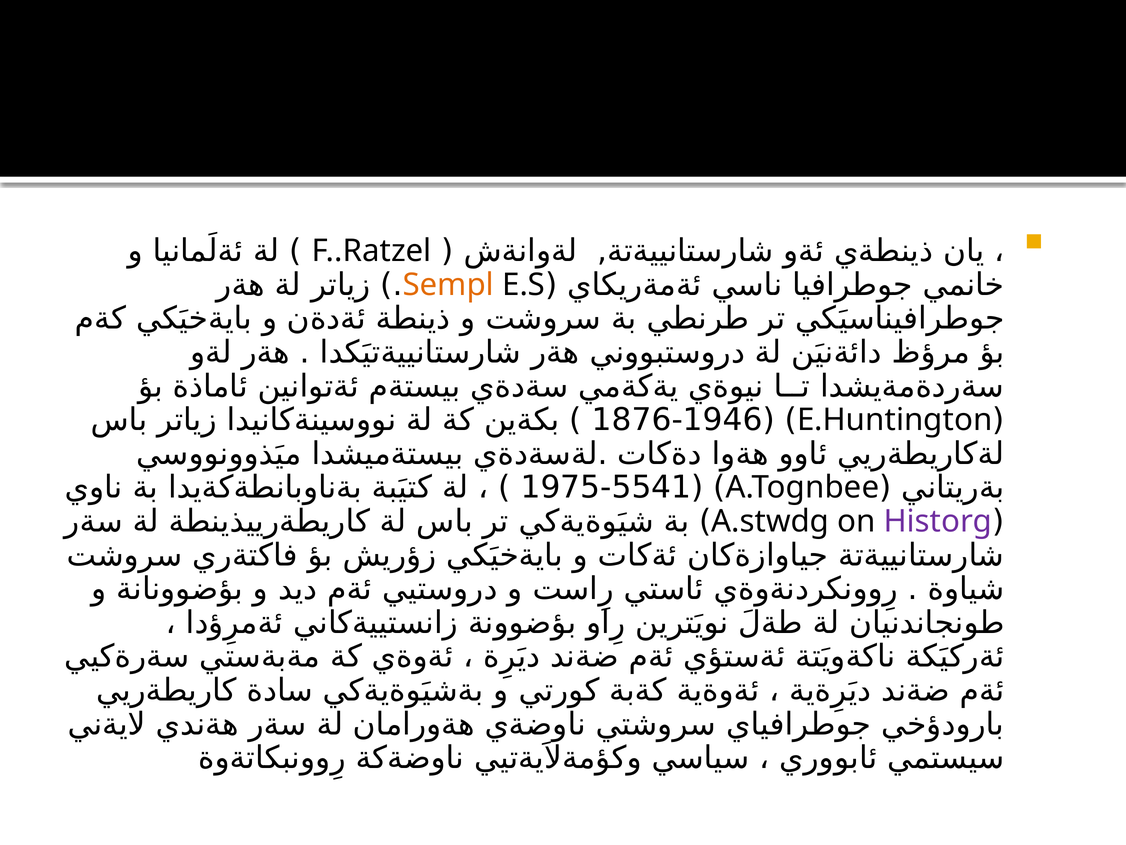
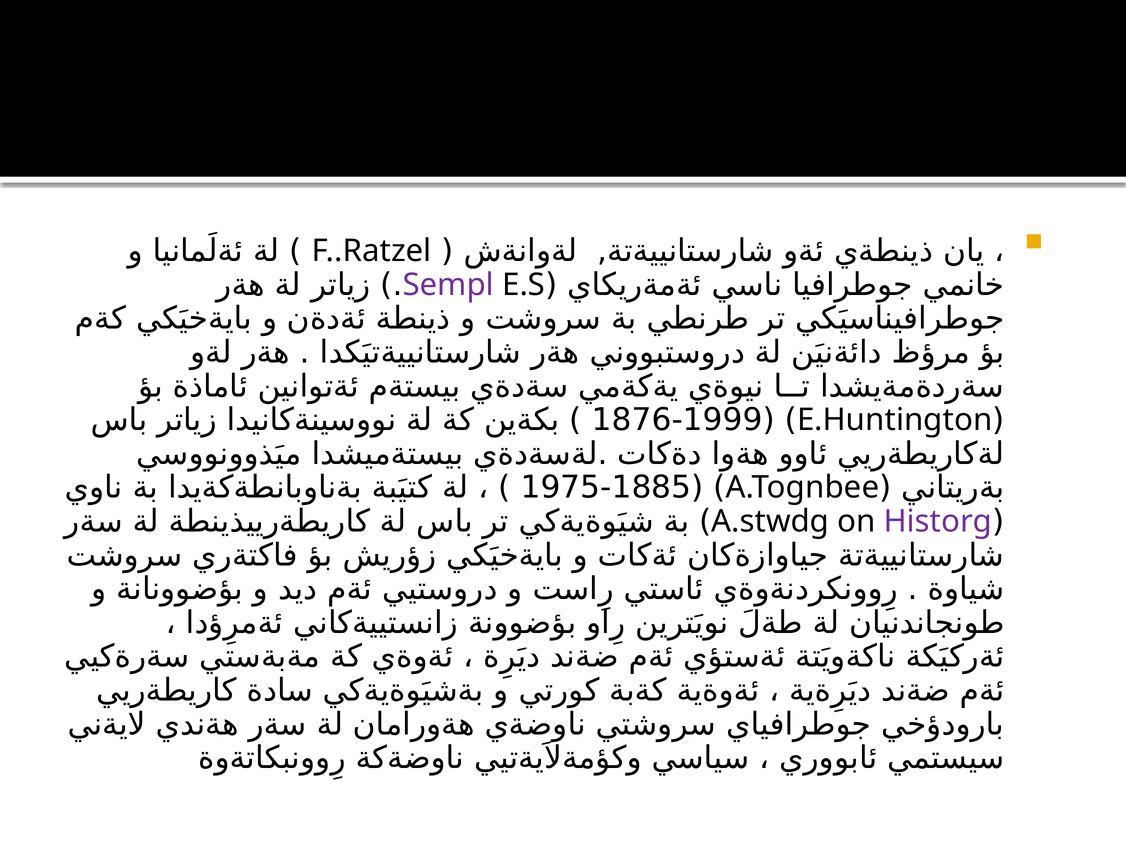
Sempl colour: orange -> purple (448, 285)
1876-1946: 1876-1946 -> 1876-1999 (677, 420)
1975-5541: 1975-5541 -> 1975-1885 (606, 487)
